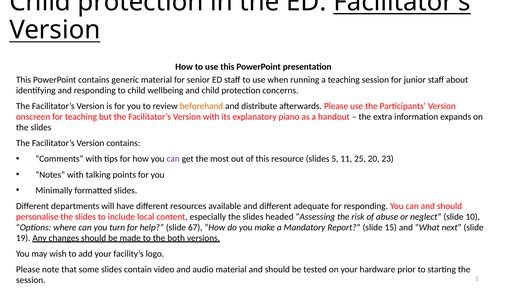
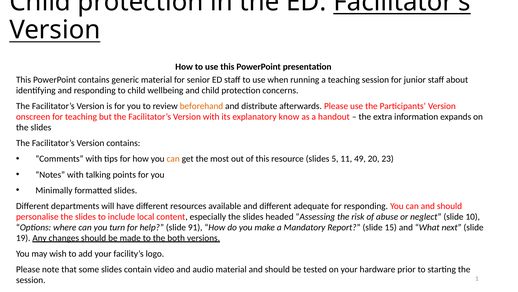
piano: piano -> know (289, 116)
can colour: purple -> orange (173, 159)
25: 25 -> 49 (360, 159)
67: 67 -> 91 (195, 227)
